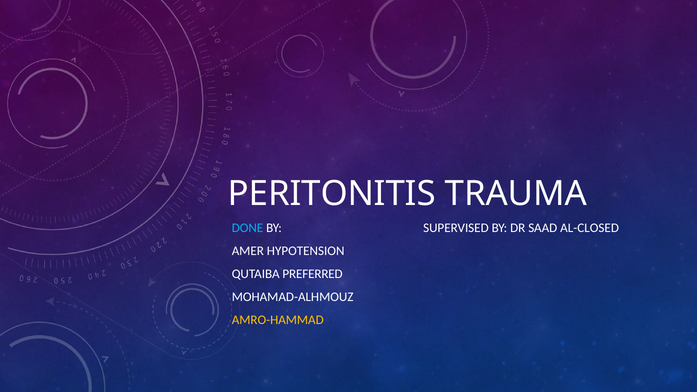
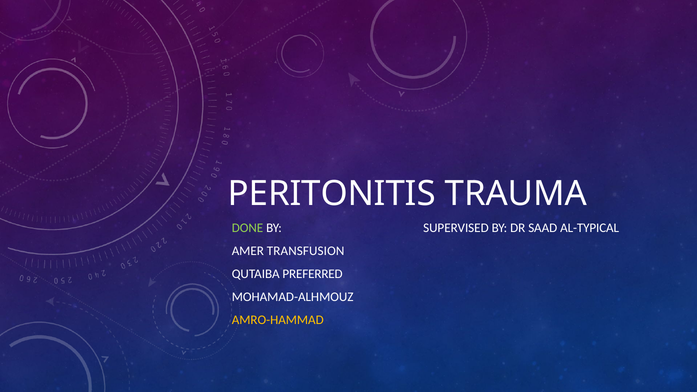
DONE colour: light blue -> light green (247, 228)
AL-CLOSED: AL-CLOSED -> AL-TYPICAL (590, 228)
HYPOTENSION: HYPOTENSION -> TRANSFUSION (306, 251)
